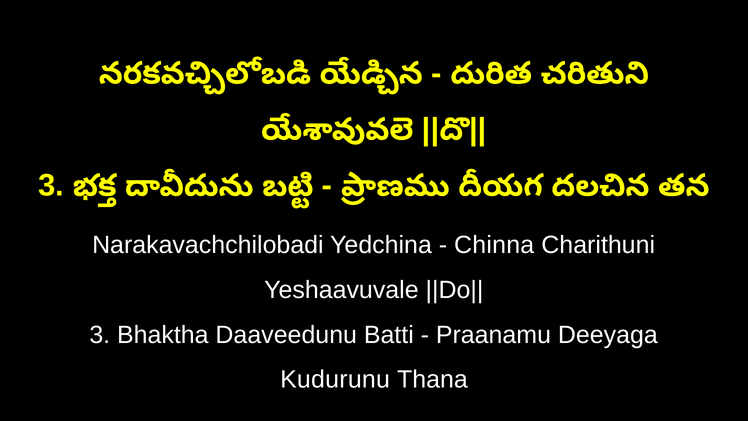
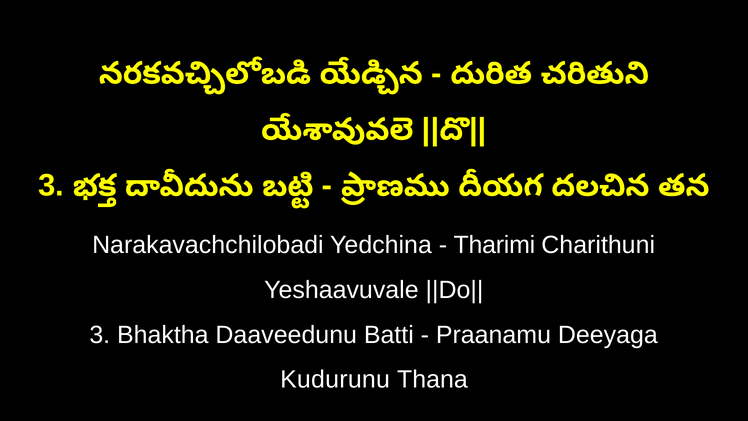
Chinna: Chinna -> Tharimi (494, 245)
